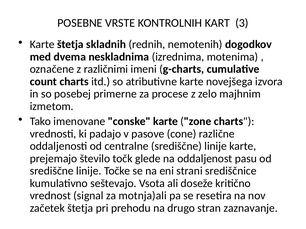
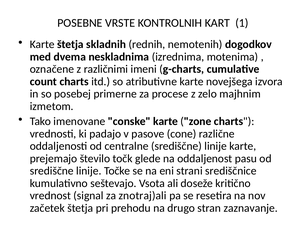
3: 3 -> 1 (242, 23)
motnja)ali: motnja)ali -> znotraj)ali (143, 196)
